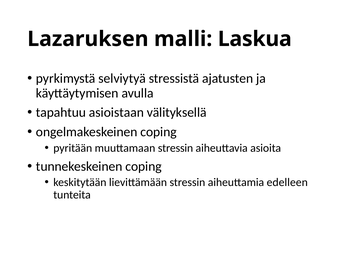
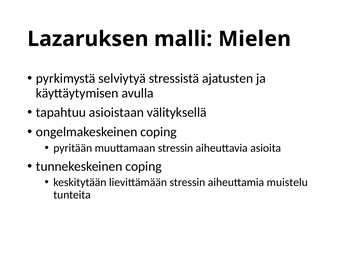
Laskua: Laskua -> Mielen (255, 39)
edelleen: edelleen -> muistelu (287, 182)
